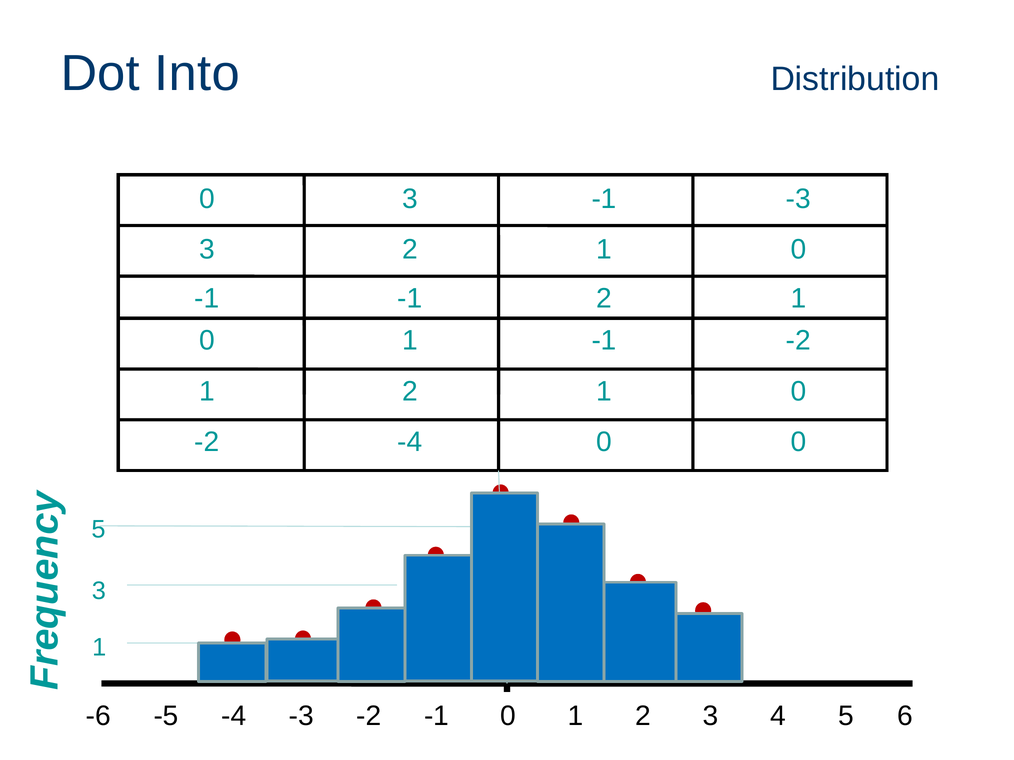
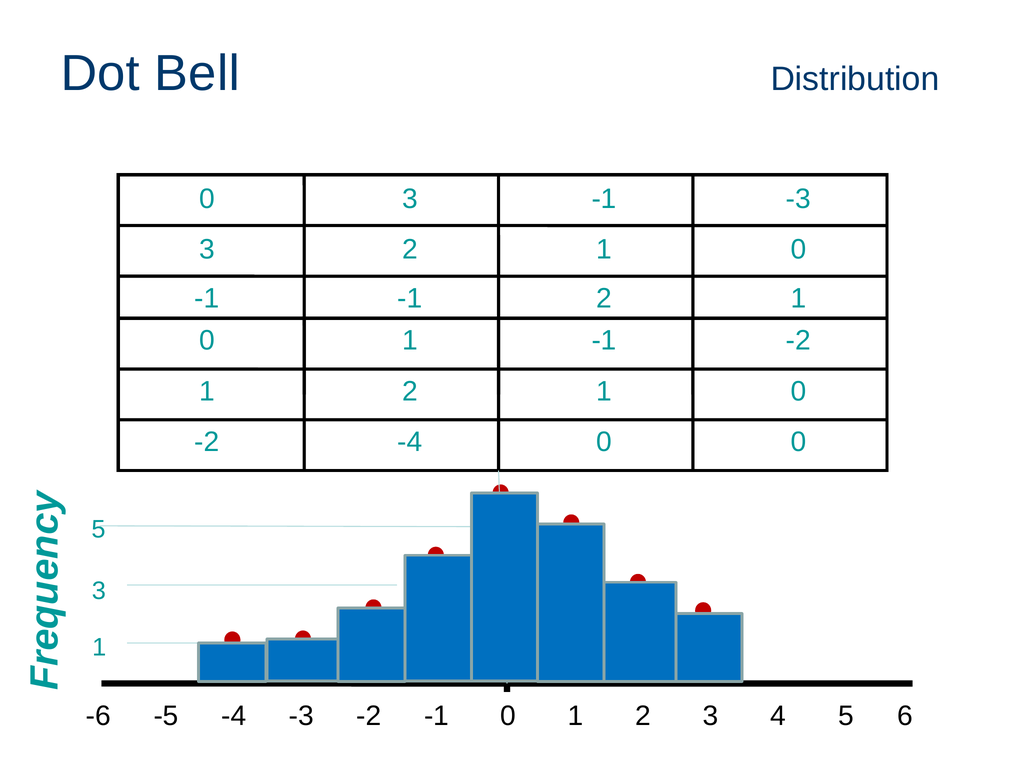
Into: Into -> Bell (197, 74)
